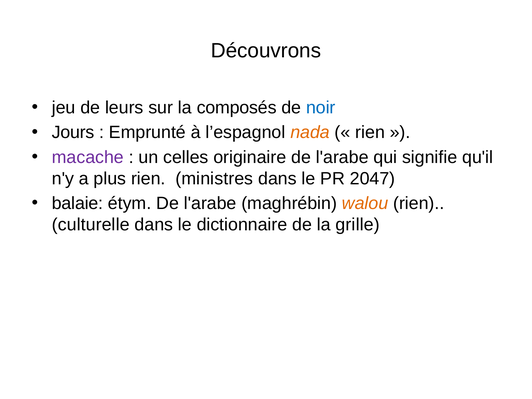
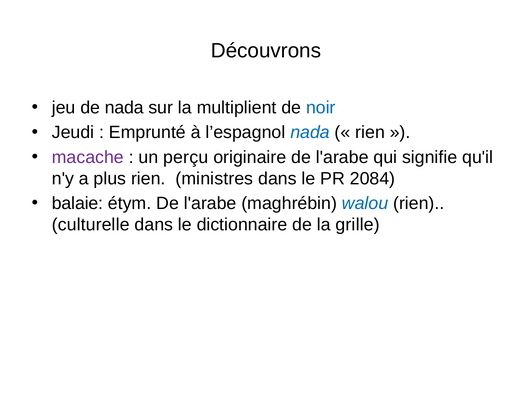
de leurs: leurs -> nada (124, 108)
composés: composés -> multiplient (237, 108)
Jours: Jours -> Jeudi (73, 132)
nada colour: orange -> blue (310, 132)
celles: celles -> perçu (186, 157)
2047: 2047 -> 2084 (372, 179)
walou colour: orange -> blue (365, 203)
